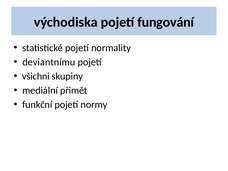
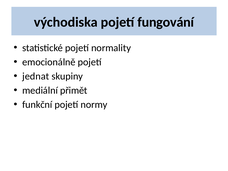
deviantnímu: deviantnímu -> emocionálně (49, 62)
všichni: všichni -> jednat (36, 76)
